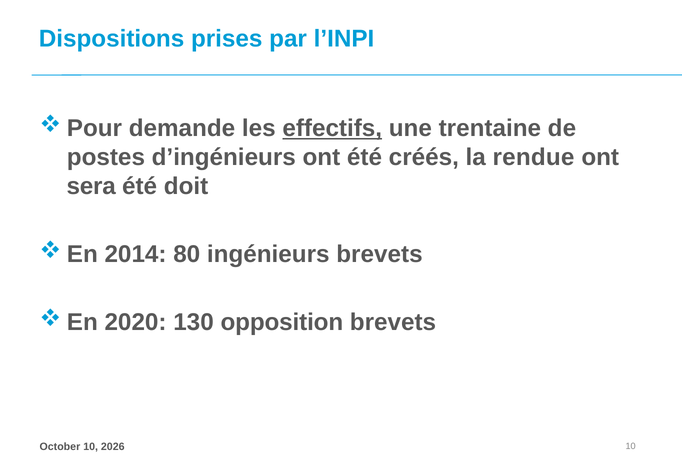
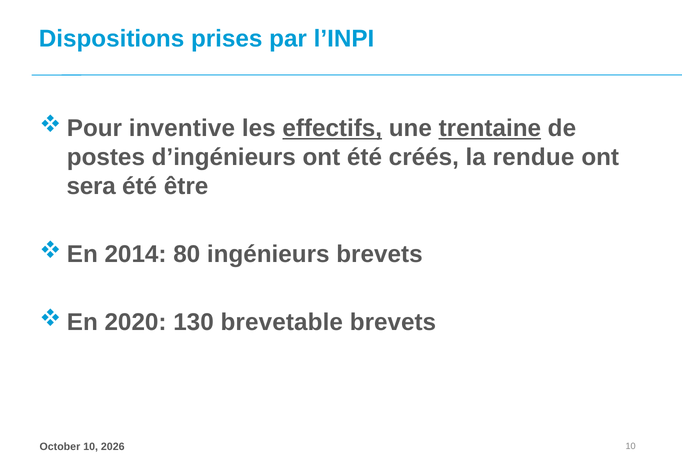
demande: demande -> inventive (182, 128)
trentaine underline: none -> present (490, 128)
doit: doit -> être (186, 187)
opposition: opposition -> brevetable (282, 322)
